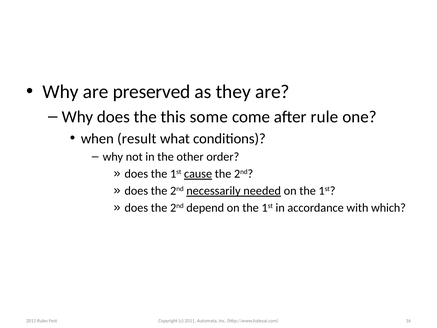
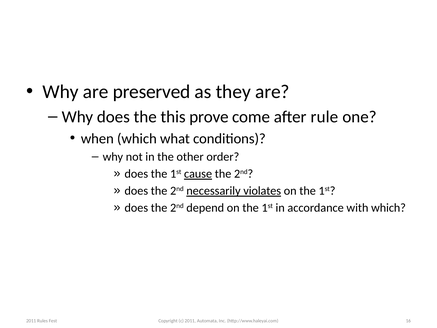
some: some -> prove (209, 117)
when result: result -> which (137, 138)
needed: needed -> violates (262, 191)
